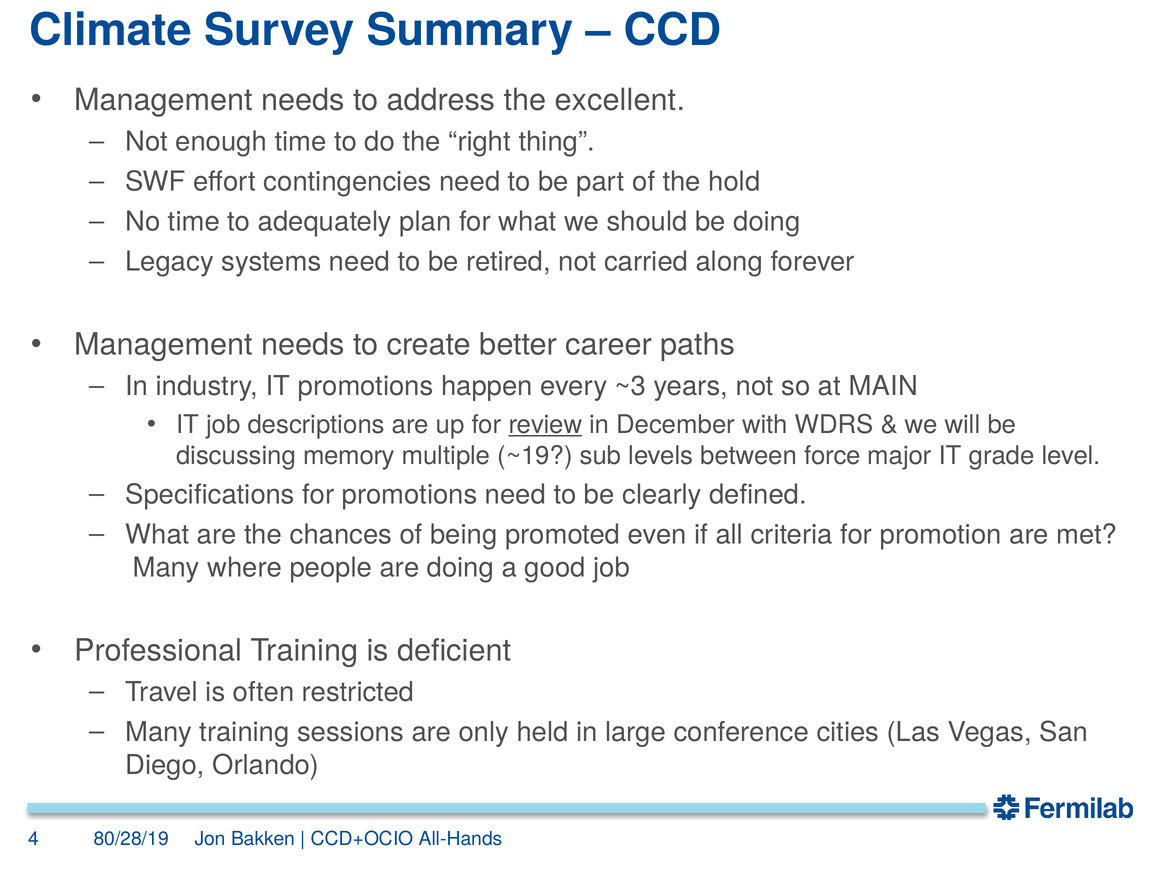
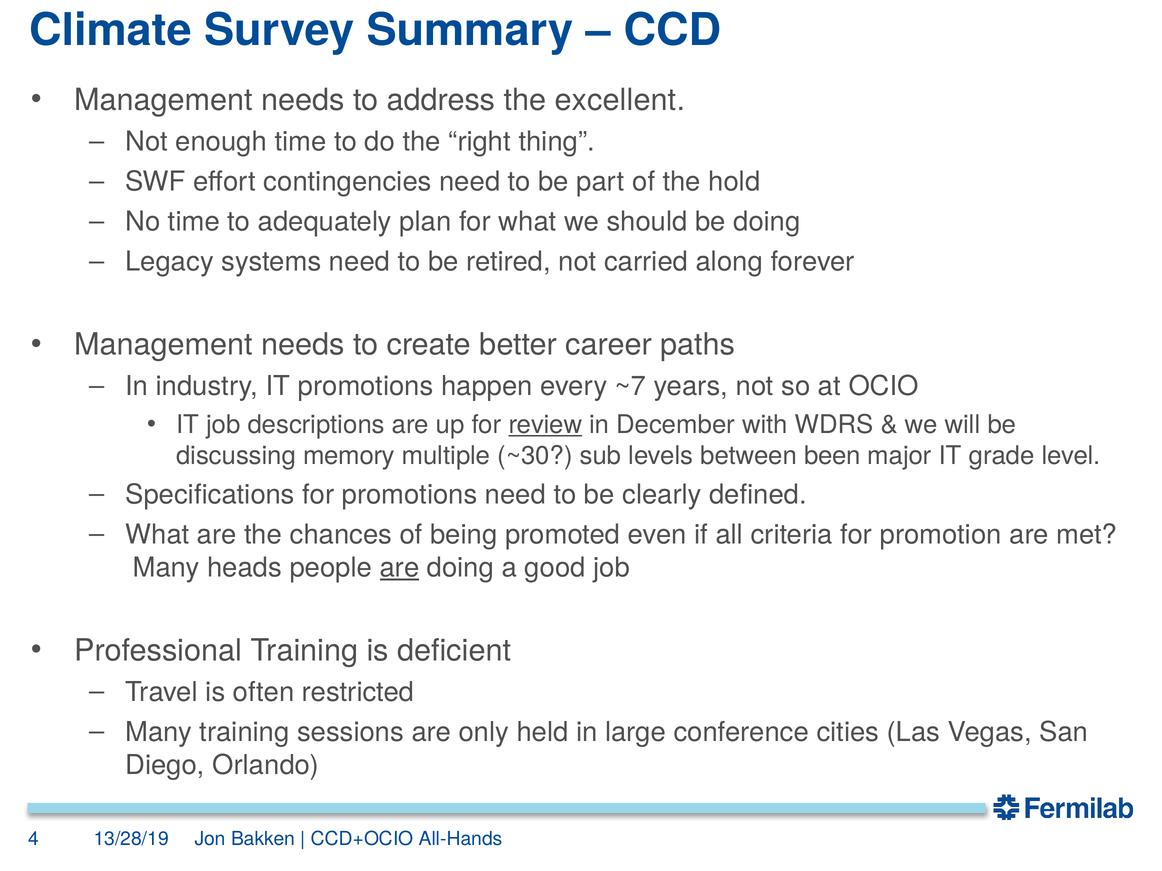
~3: ~3 -> ~7 (630, 387)
MAIN: MAIN -> OCIO (884, 387)
~19: ~19 -> ~30 (535, 456)
force: force -> been (832, 456)
where: where -> heads (245, 568)
are underline: none -> present (400, 568)
80/28/19: 80/28/19 -> 13/28/19 (131, 839)
